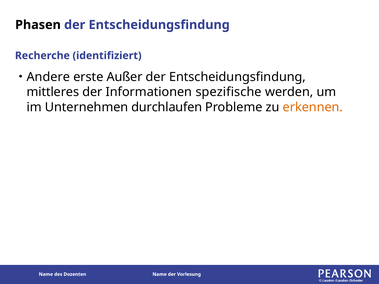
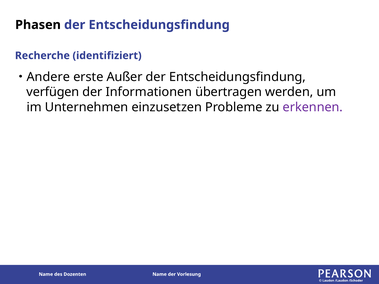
mittleres: mittleres -> verfügen (53, 92)
spezifische: spezifische -> übertragen (229, 92)
durchlaufen: durchlaufen -> einzusetzen (167, 107)
erkennen colour: orange -> purple (313, 107)
